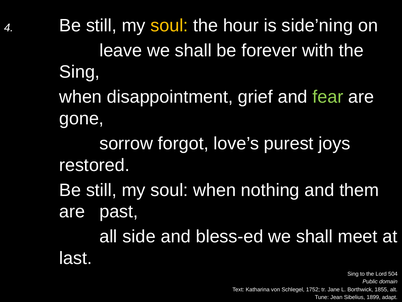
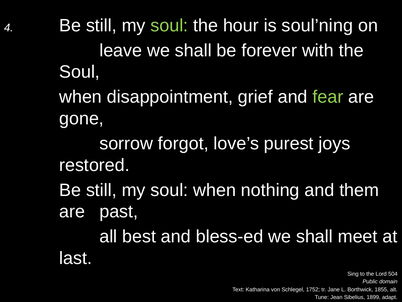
soul colour: yellow -> light green (169, 25)
side’ning: side’ning -> soul’ning (317, 25)
Sing: Sing -> Soul (80, 72)
side: side -> best (139, 236)
